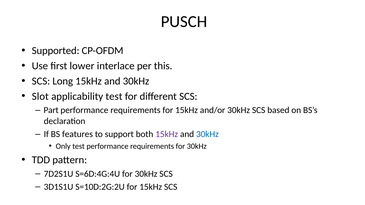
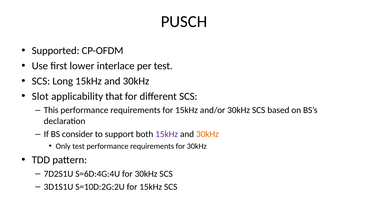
per this: this -> test (163, 66)
applicability test: test -> that (114, 96)
Part: Part -> This (51, 110)
features: features -> consider (78, 134)
30kHz colour: blue -> orange (207, 134)
